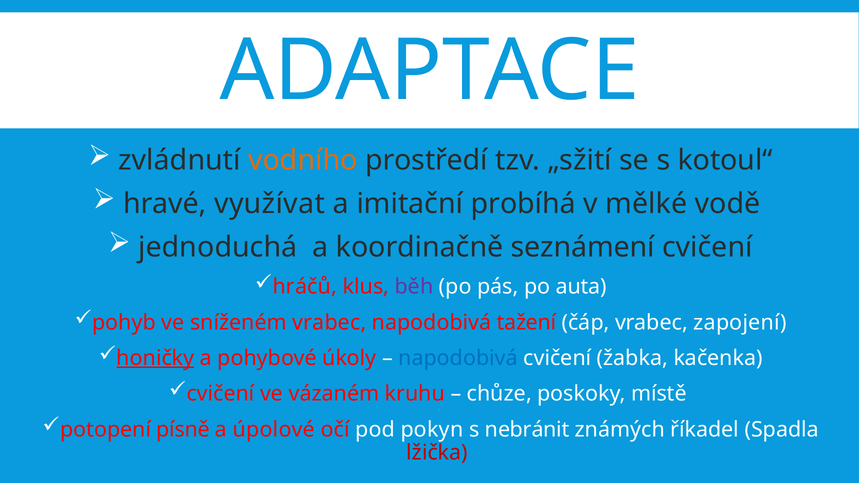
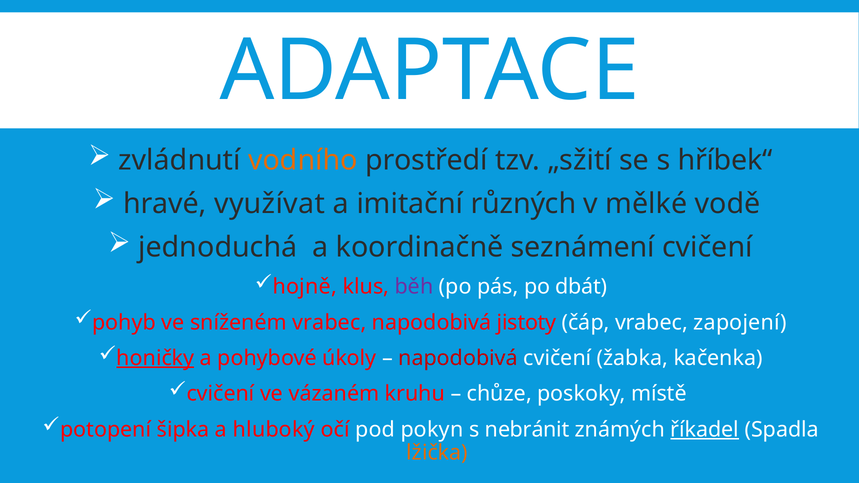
kotoul“: kotoul“ -> hříbek“ (725, 160)
probíhá: probíhá -> různých (523, 204)
hráčů: hráčů -> hojně (305, 287)
auta: auta -> dbát (581, 287)
tažení: tažení -> jistoty (527, 323)
napodobivá colour: blue -> red (458, 358)
písně: písně -> šipka (183, 430)
úpolové: úpolové -> hluboký (274, 430)
říkadel underline: none -> present (705, 430)
lžička colour: red -> orange (437, 453)
